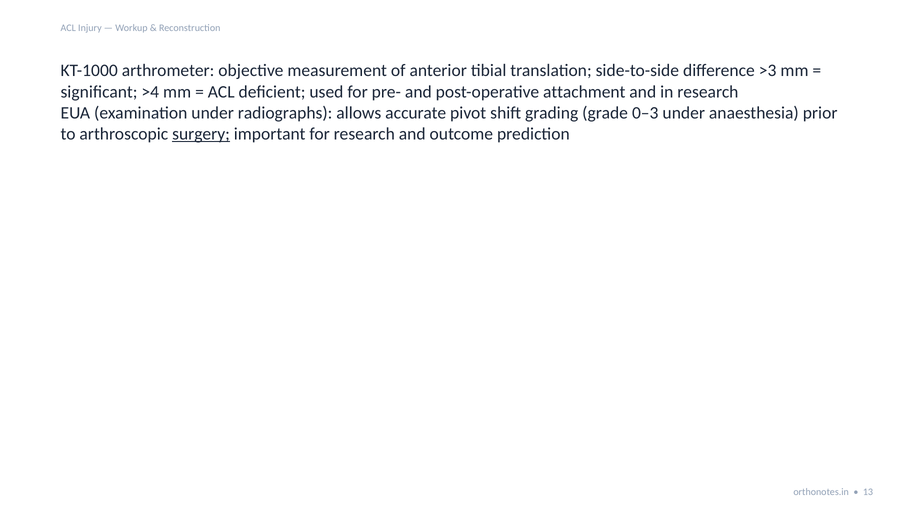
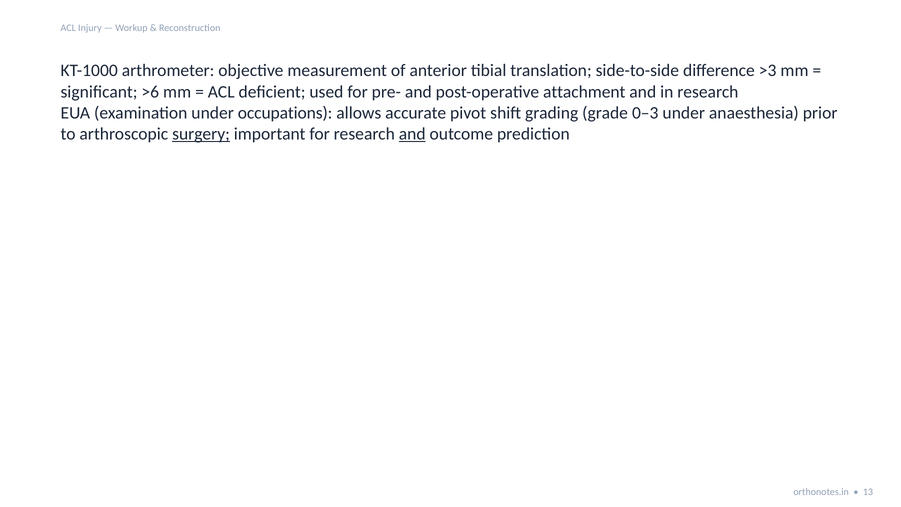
>4: >4 -> >6 (150, 92)
radiographs: radiographs -> occupations (285, 113)
and underline: none -> present (412, 134)
